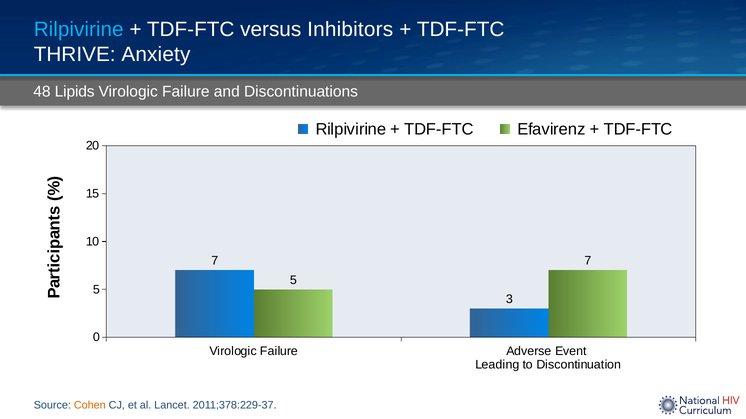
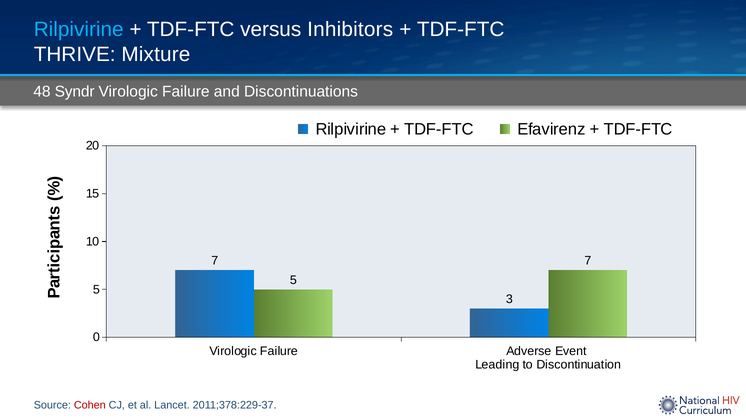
Anxiety: Anxiety -> Mixture (156, 55)
Lipids: Lipids -> Syndr (75, 92)
Cohen colour: orange -> red (90, 406)
